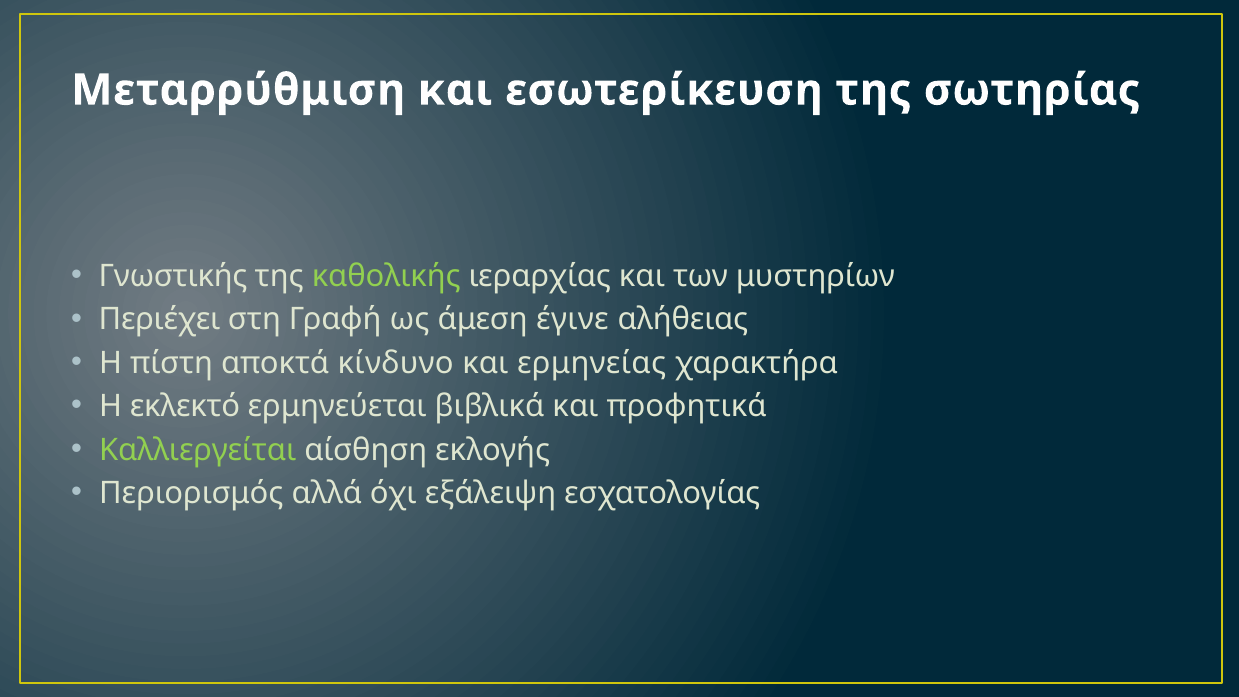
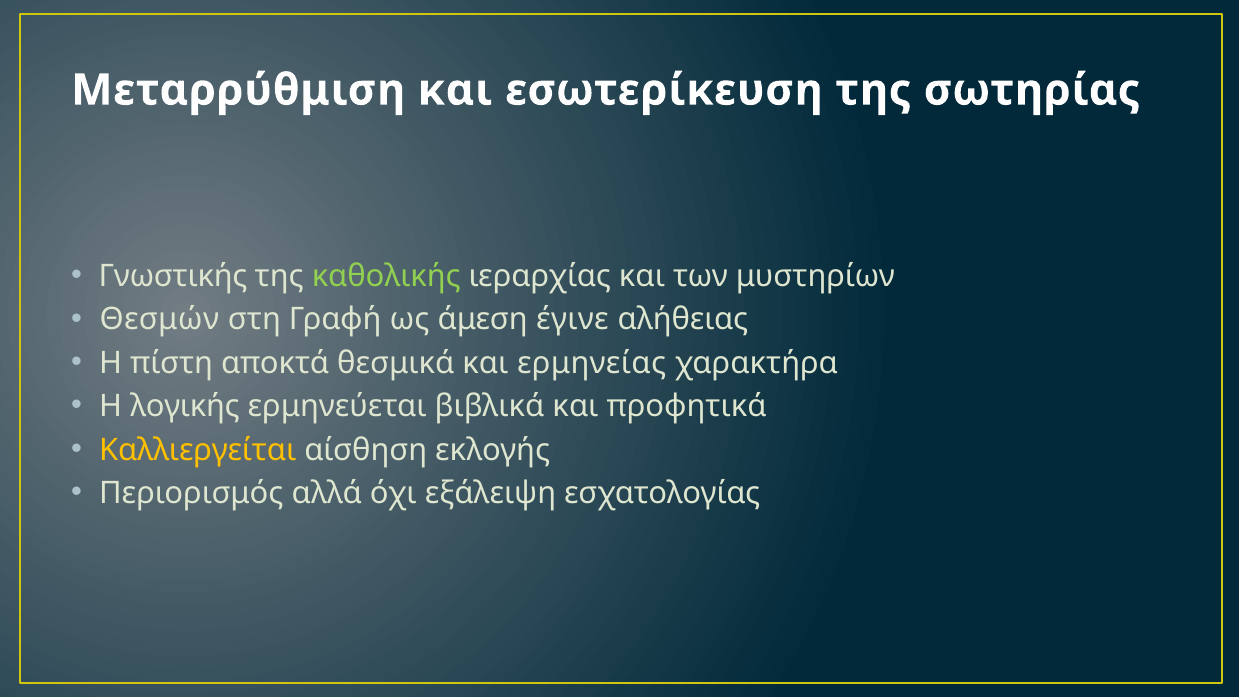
Περιέχει: Περιέχει -> Θεσμών (159, 320)
κίνδυνο: κίνδυνο -> θεσμικά (396, 363)
εκλεκτό: εκλεκτό -> λογικής (185, 406)
Καλλιεργείται colour: light green -> yellow (198, 450)
